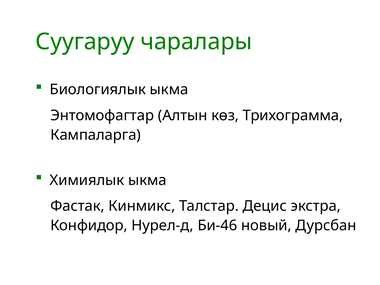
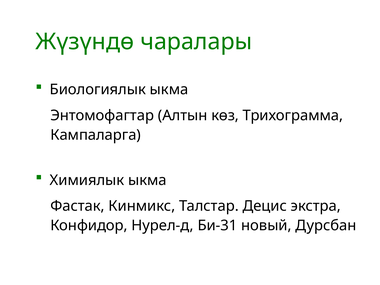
Суугаруу: Суугаруу -> Жүзүндө (85, 42)
Би-46: Би-46 -> Би-31 (217, 226)
